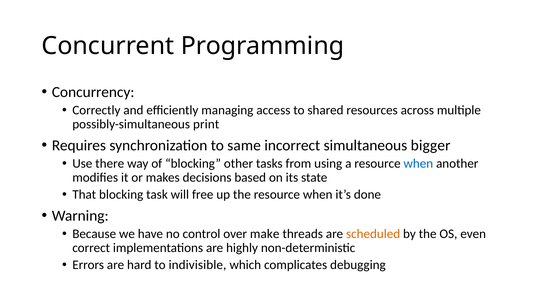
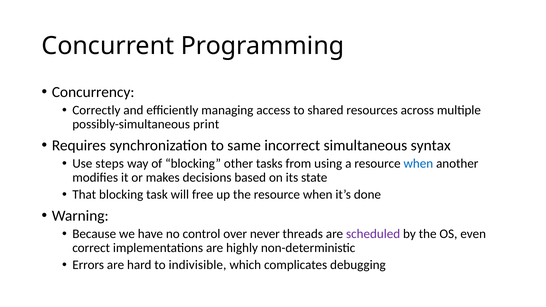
bigger: bigger -> syntax (431, 145)
there: there -> steps (110, 164)
make: make -> never (265, 234)
scheduled colour: orange -> purple (373, 234)
